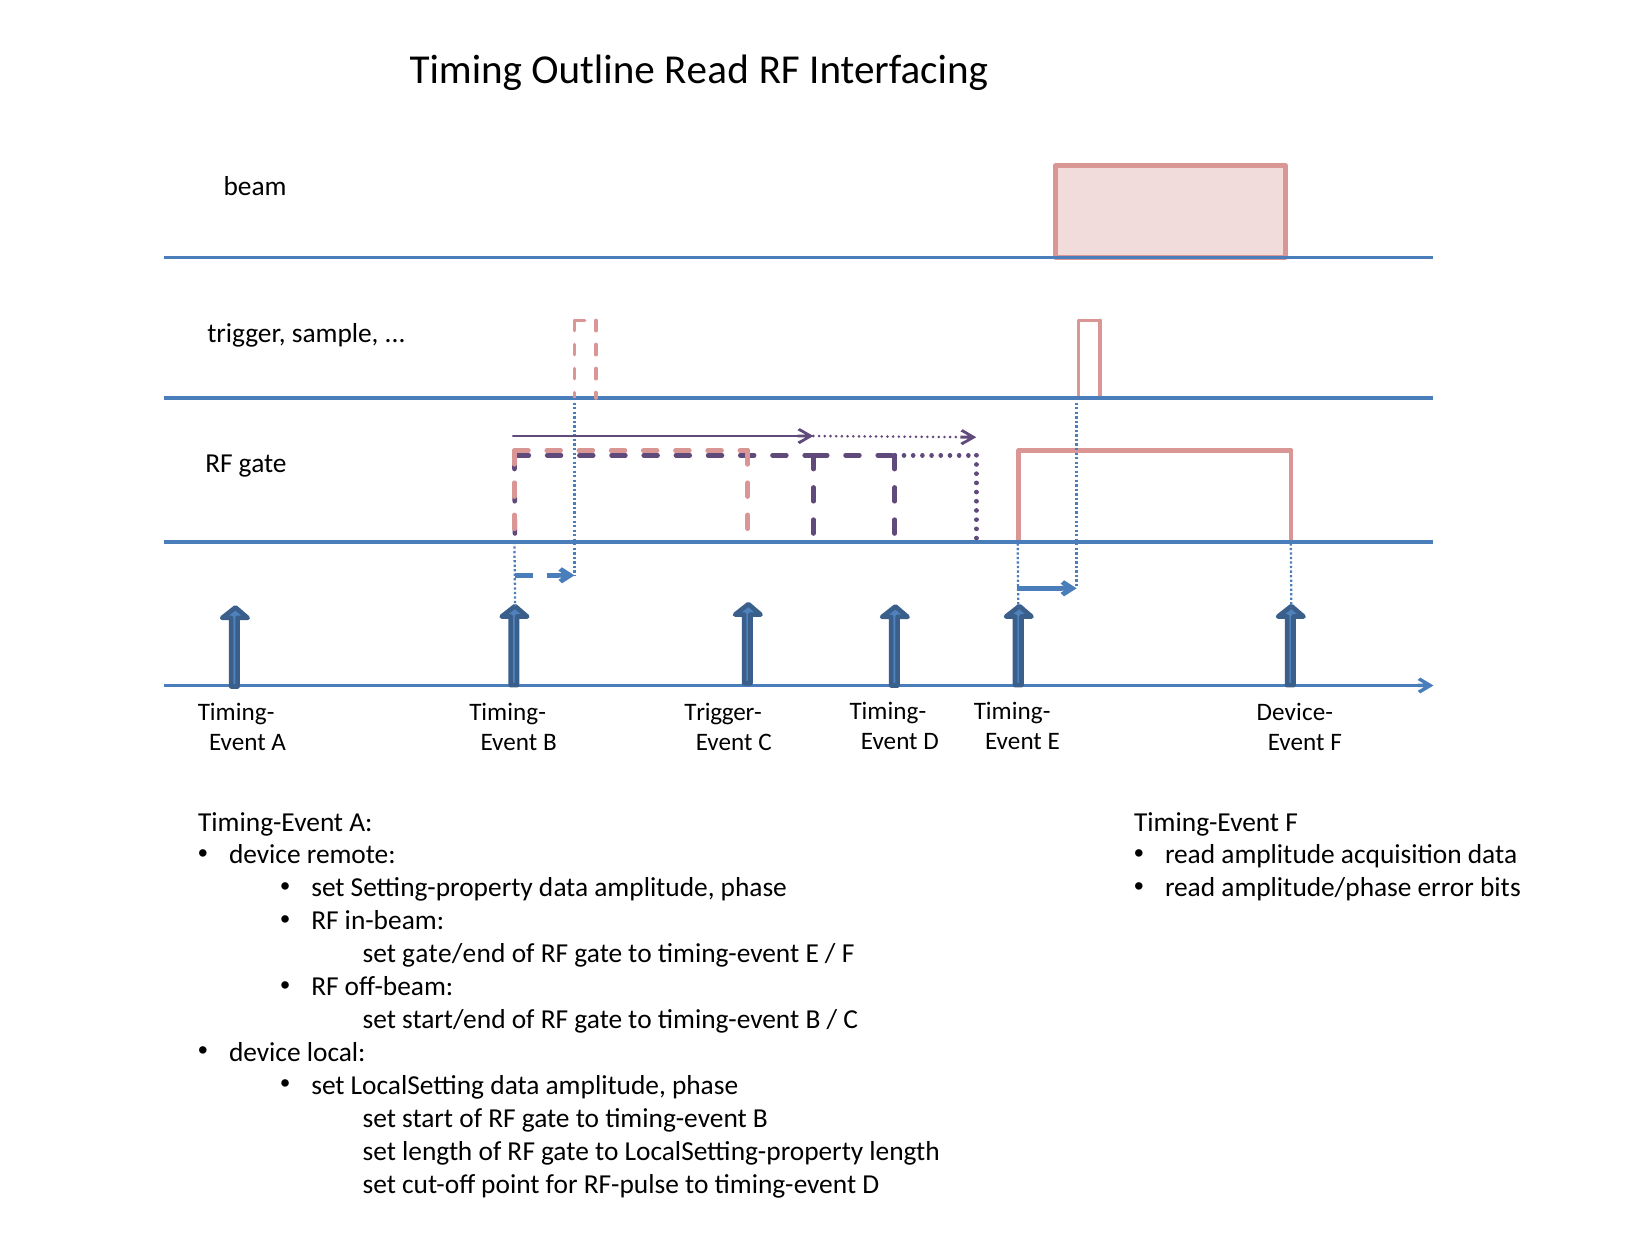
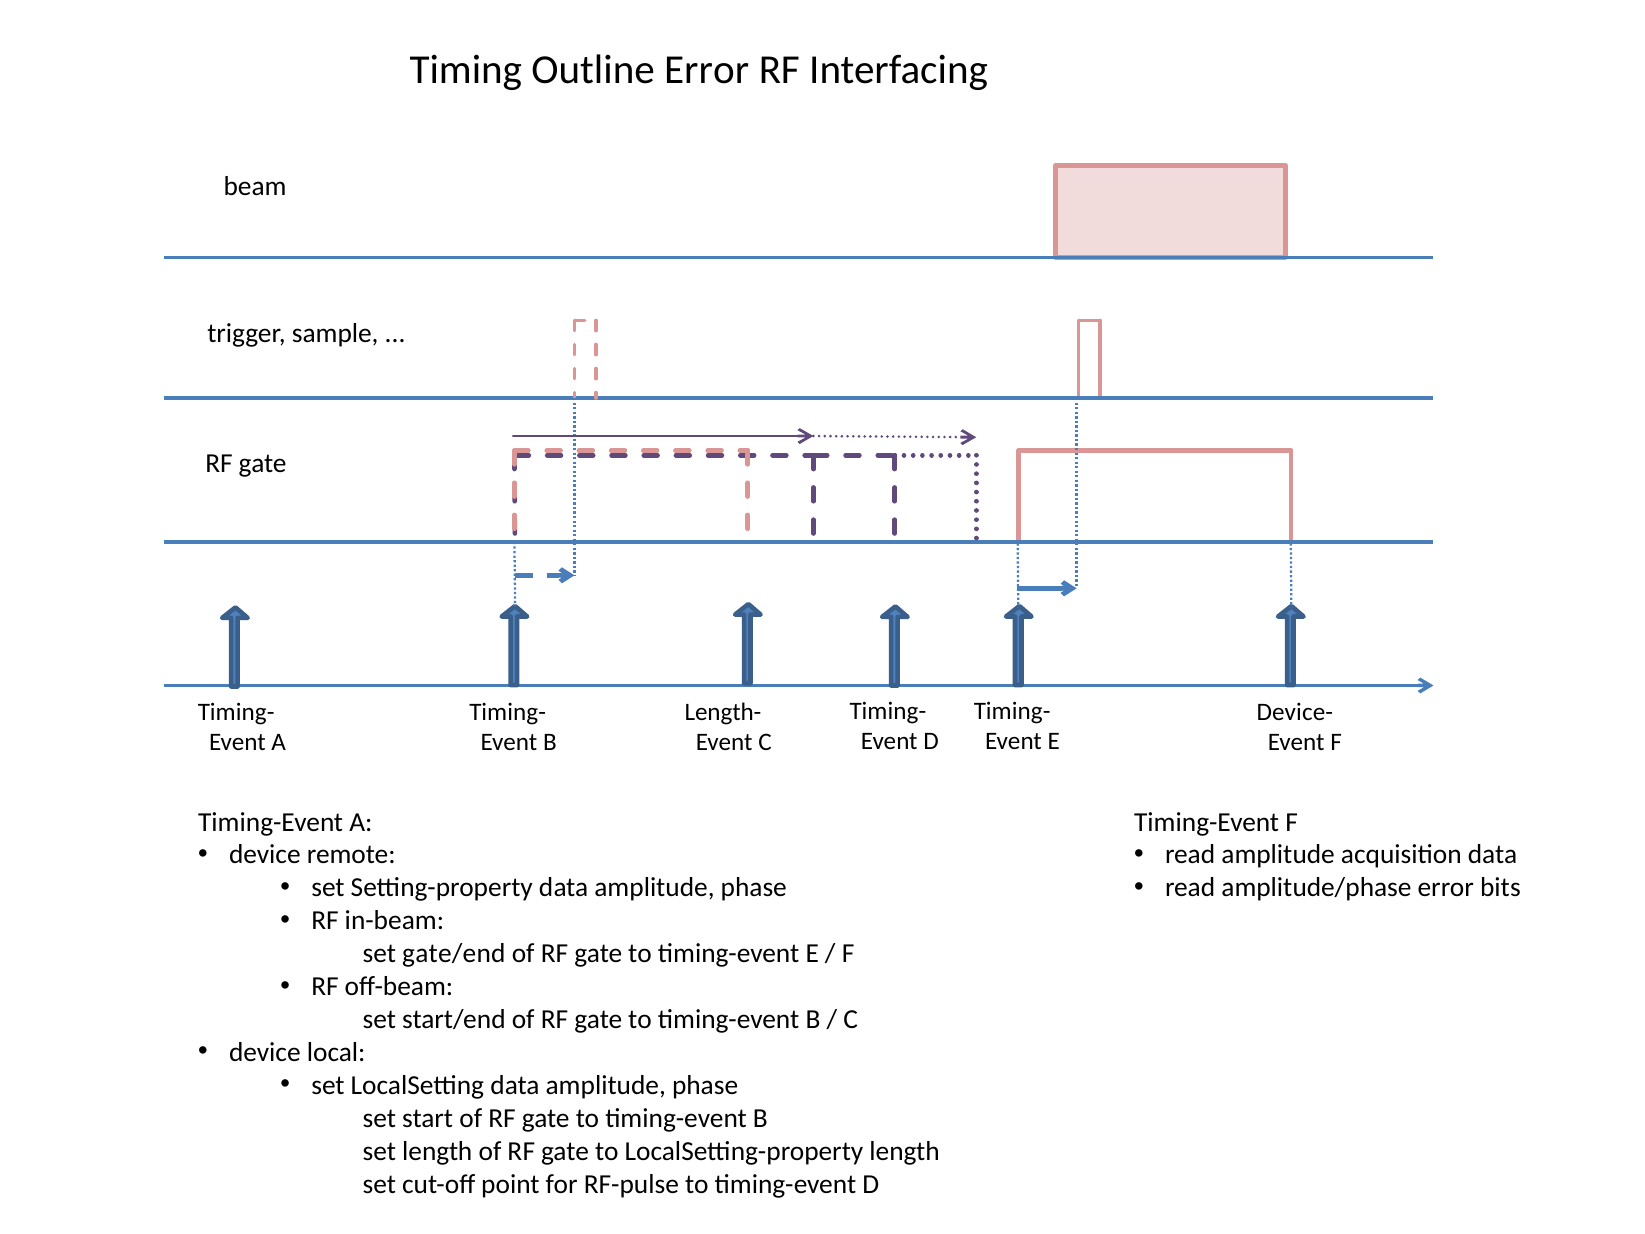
Outline Read: Read -> Error (707, 70)
Trigger-: Trigger- -> Length- (723, 712)
